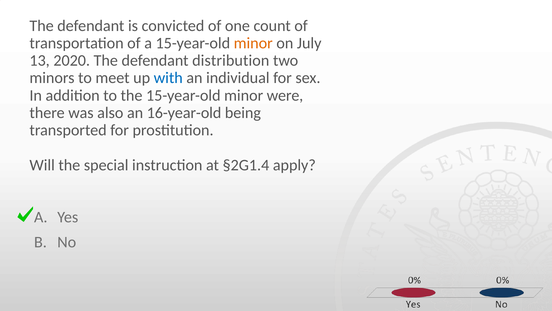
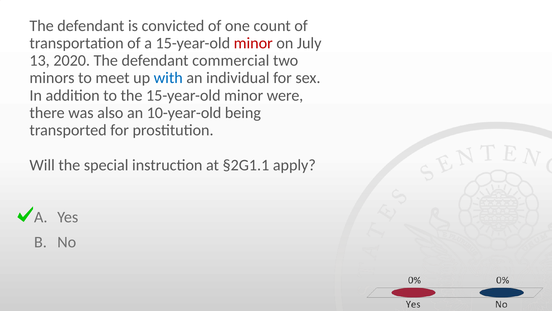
minor colour: orange -> red (253, 43)
distribution: distribution -> commercial (231, 60)
16-year-old: 16-year-old -> 10-year-old (184, 113)
§2G1.4: §2G1.4 -> §2G1.1 (246, 165)
